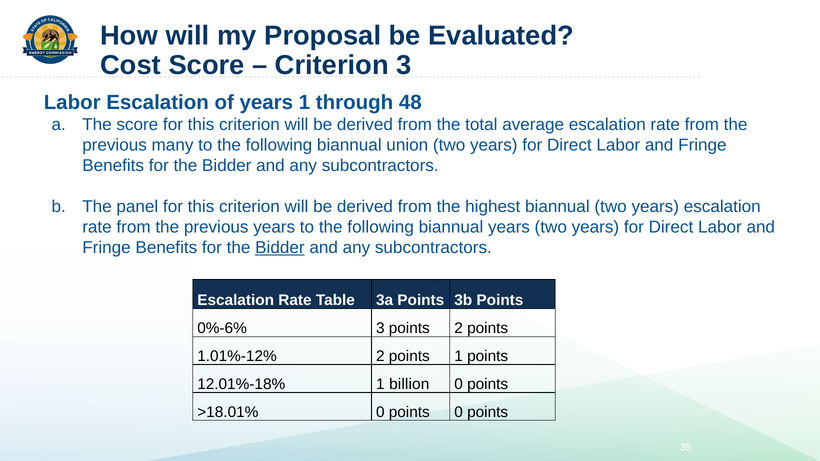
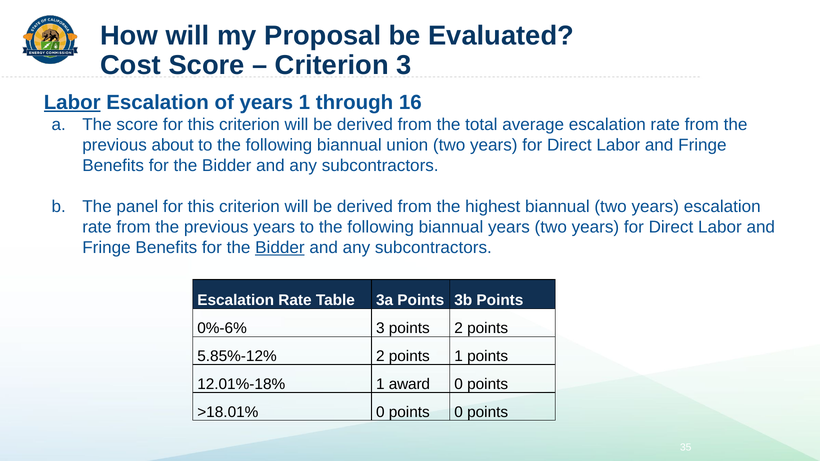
Labor underline: none -> present (72, 103)
48: 48 -> 16 (410, 103)
many: many -> about (173, 145)
1.01%-12%: 1.01%-12% -> 5.85%-12% (237, 356)
billion: billion -> award (409, 384)
